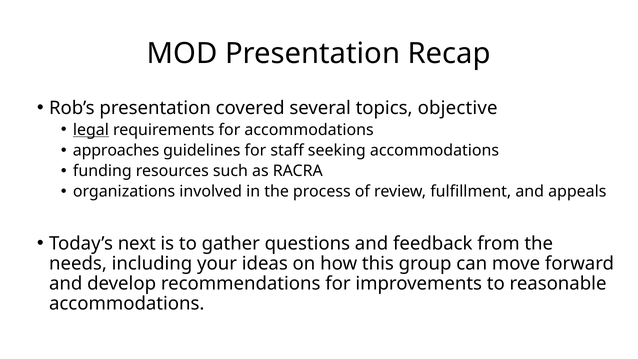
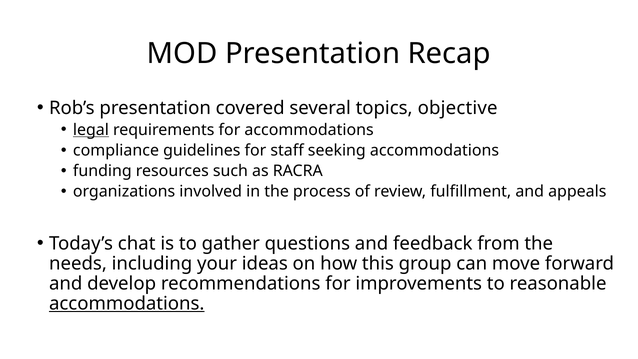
approaches: approaches -> compliance (116, 150)
next: next -> chat (137, 243)
accommodations underline: none -> present (127, 304)
